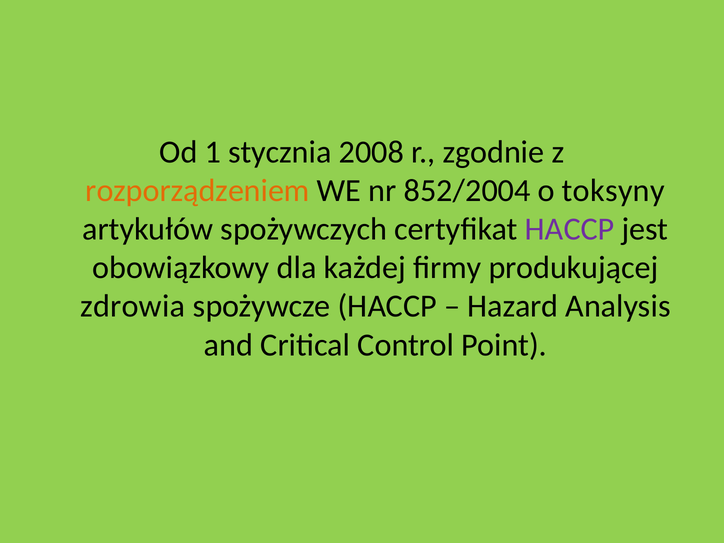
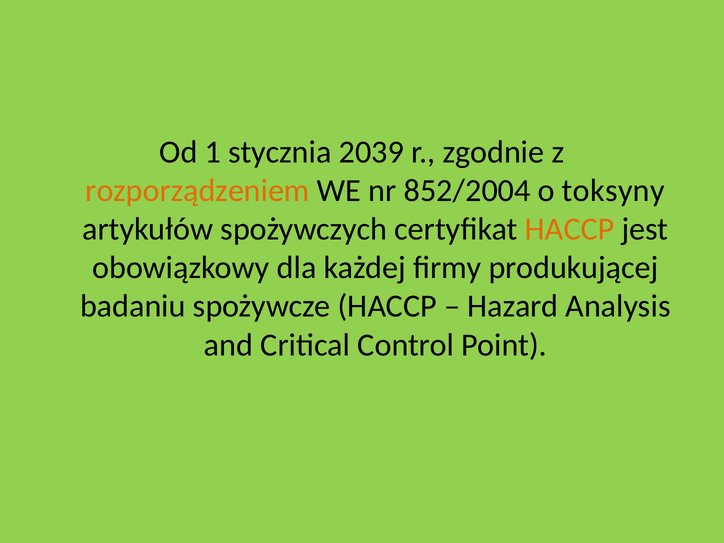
2008: 2008 -> 2039 (371, 152)
HACCP colour: purple -> orange (570, 229)
zdrowia: zdrowia -> badaniu (133, 306)
